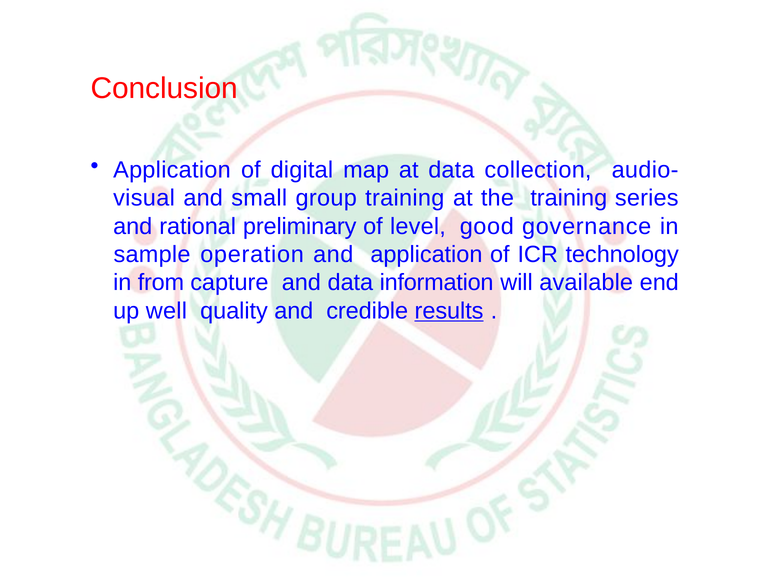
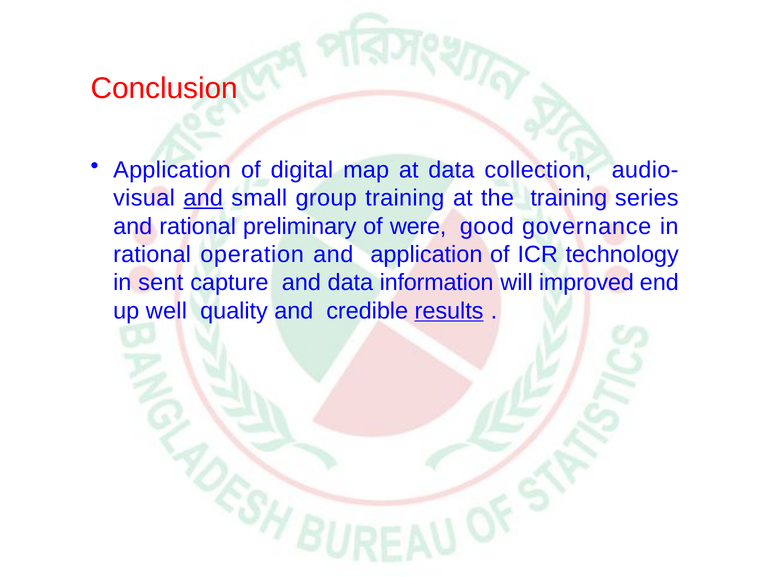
and underline: none -> present (203, 198)
level: level -> were (418, 226)
sample: sample -> rational (152, 254)
from: from -> sent (161, 283)
available: available -> improved (586, 283)
